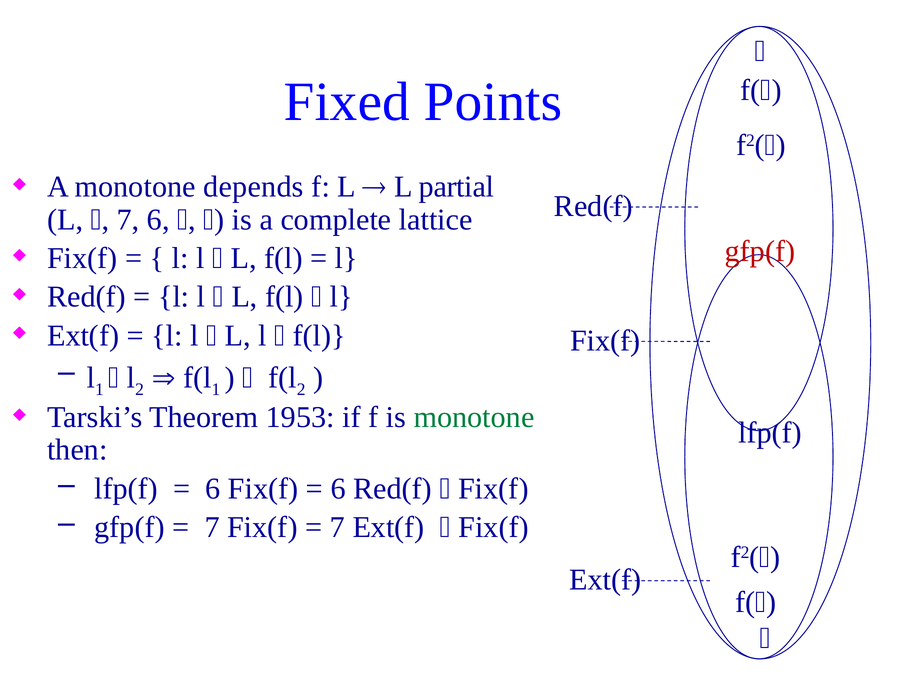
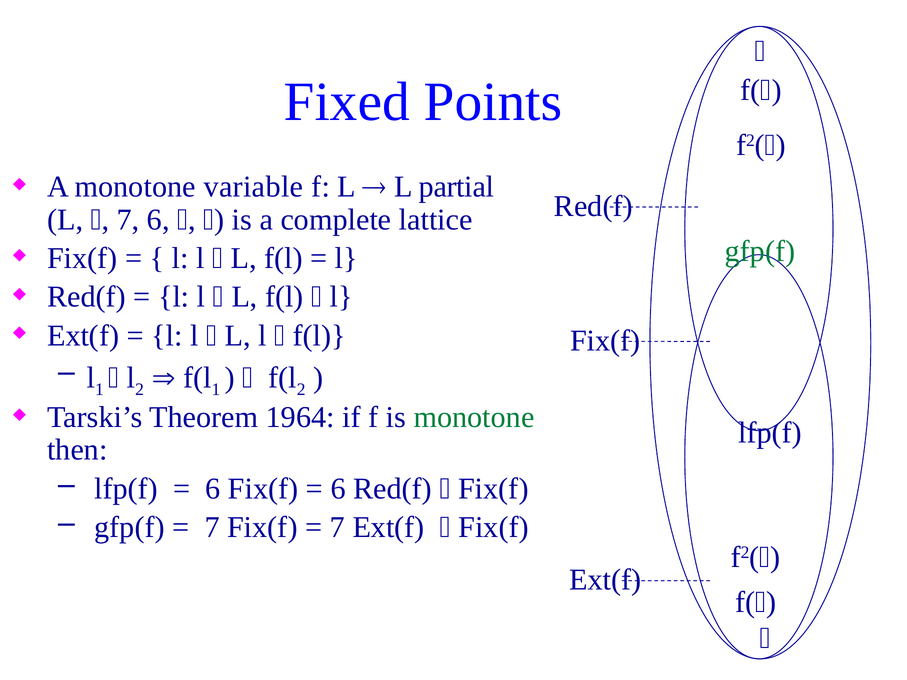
depends: depends -> variable (253, 187)
gfp(f colour: red -> green (760, 252)
1953: 1953 -> 1964 (300, 418)
